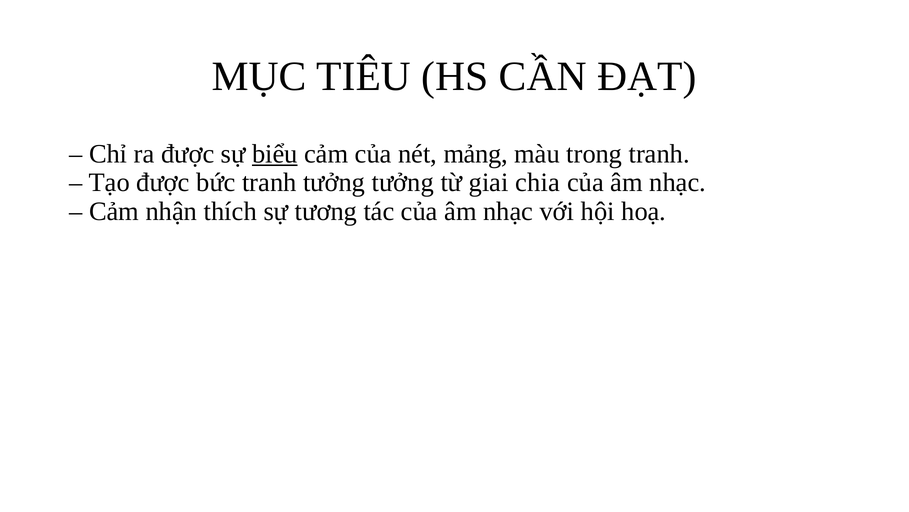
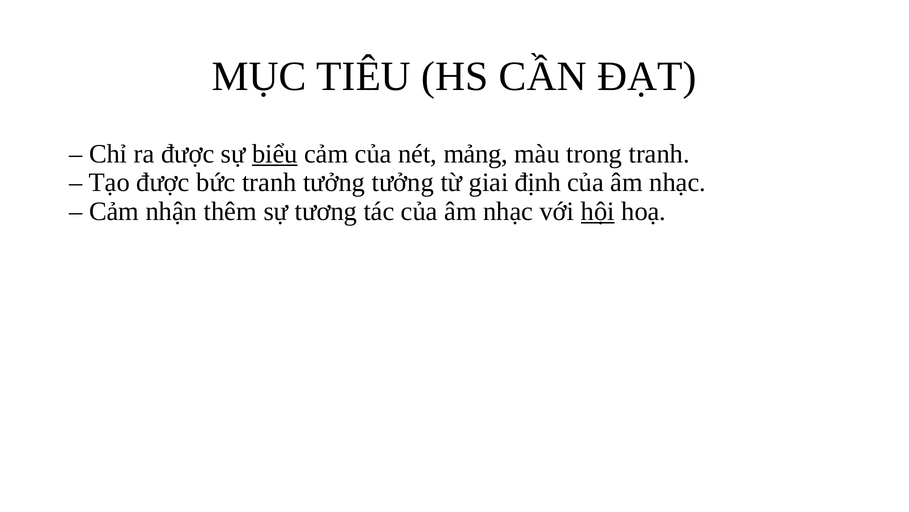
chia: chia -> định (538, 182)
thích: thích -> thêm (230, 211)
hội underline: none -> present (598, 211)
